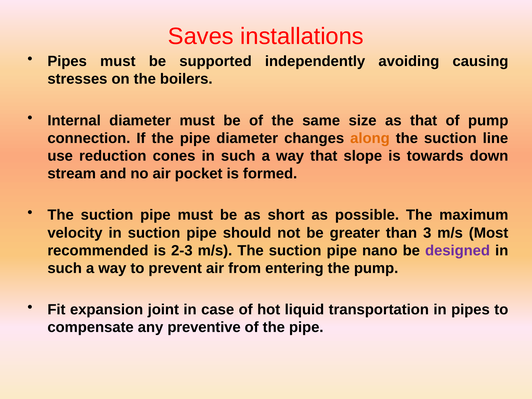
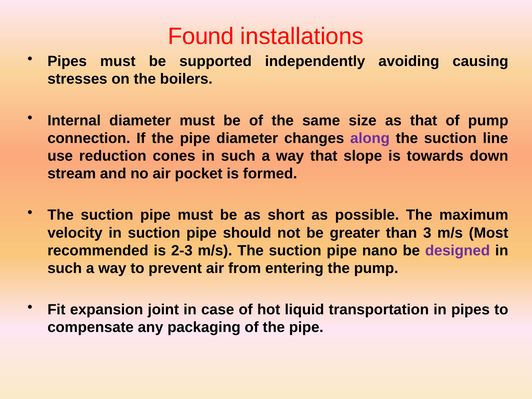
Saves: Saves -> Found (201, 36)
along colour: orange -> purple (370, 138)
preventive: preventive -> packaging (204, 327)
